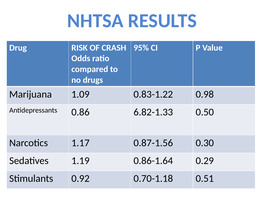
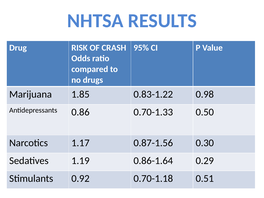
1.09: 1.09 -> 1.85 (80, 94)
6.82-1.33: 6.82-1.33 -> 0.70-1.33 (153, 112)
